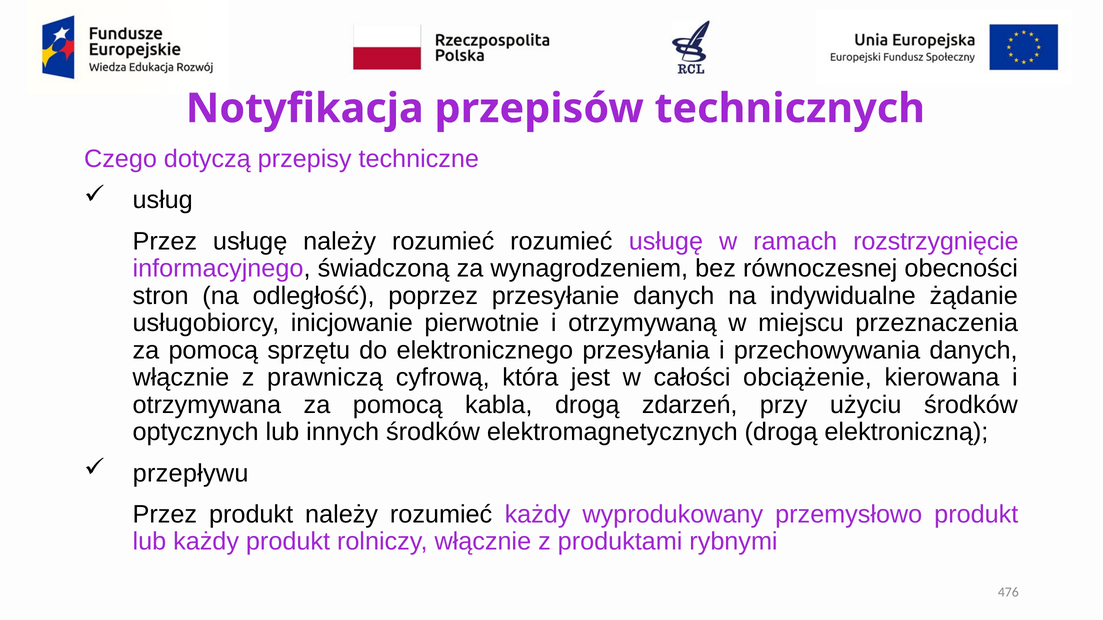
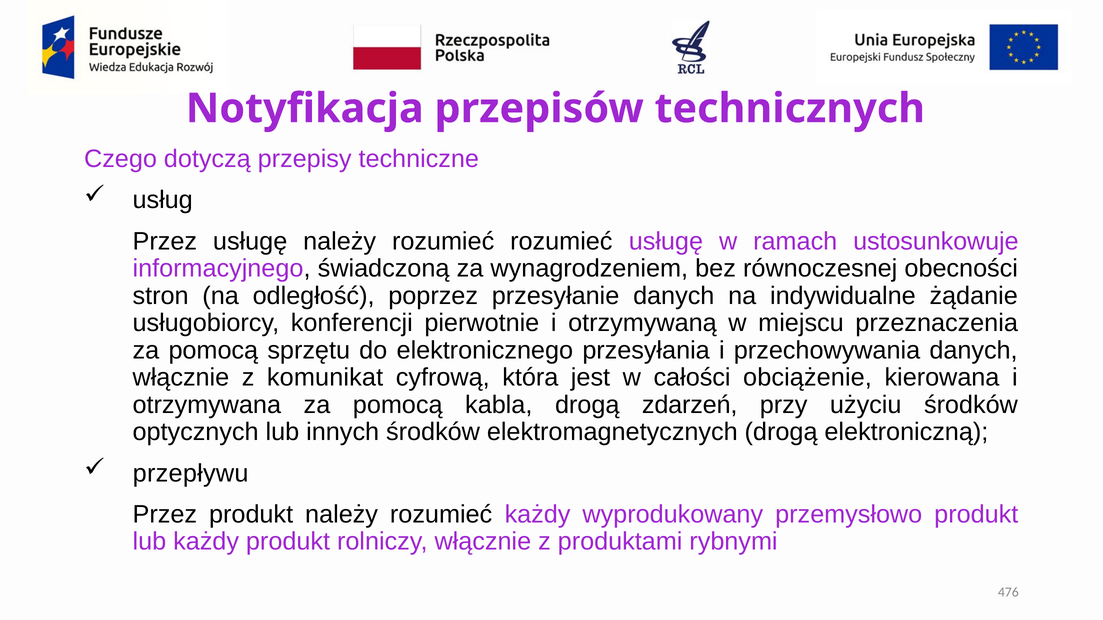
rozstrzygnięcie: rozstrzygnięcie -> ustosunkowuje (936, 241)
inicjowanie: inicjowanie -> konferencji (352, 323)
prawniczą: prawniczą -> komunikat (325, 378)
